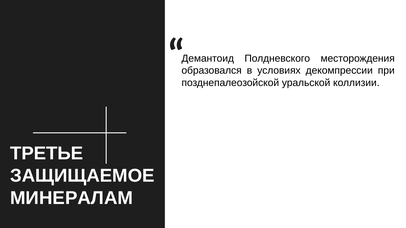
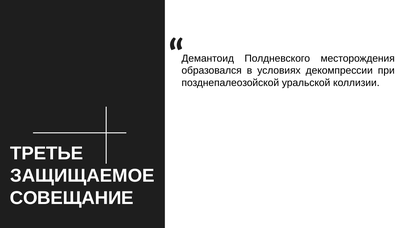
МИНЕРАЛАМ: МИНЕРАЛАМ -> СОВЕЩАНИЕ (72, 198)
